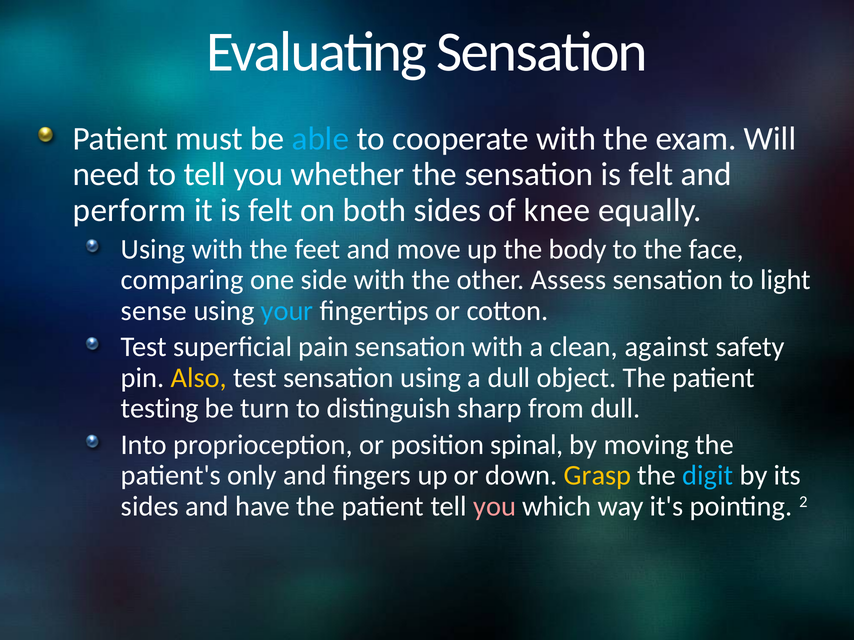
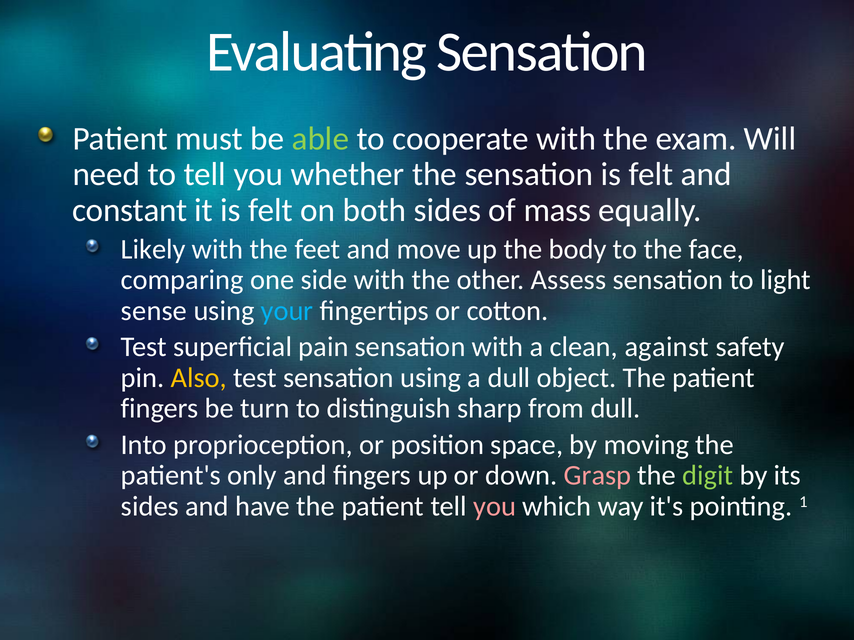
able colour: light blue -> light green (320, 139)
perform: perform -> constant (130, 210)
knee: knee -> mass (557, 210)
Using: Using -> Likely (153, 249)
testing: testing -> fingers (160, 409)
spinal: spinal -> space (527, 445)
Grasp colour: yellow -> pink (598, 476)
digit colour: light blue -> light green (708, 476)
2: 2 -> 1 (803, 502)
